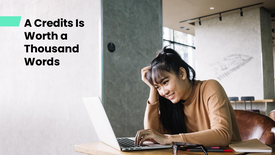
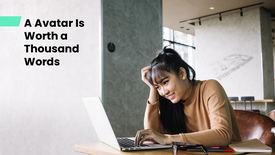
Credits: Credits -> Avatar (54, 23)
